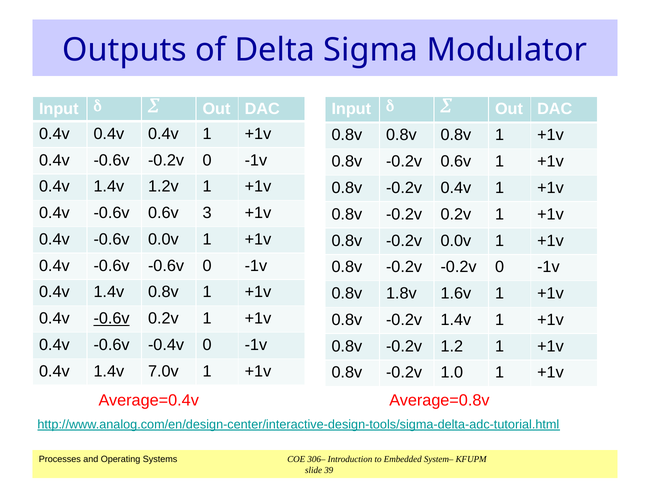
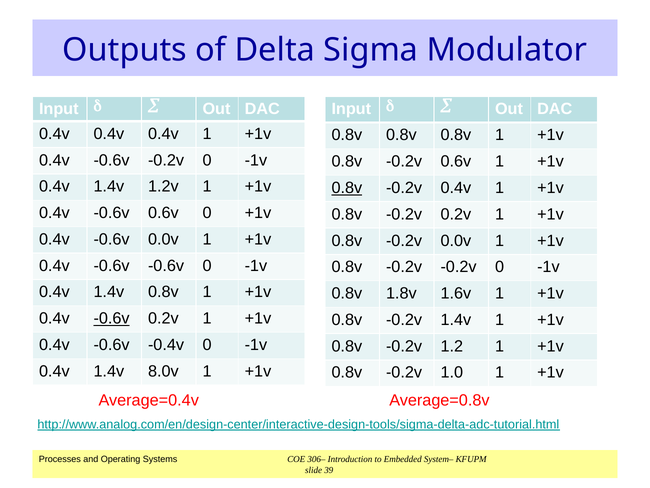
0.8v underline: none -> present (347, 188)
0.6v 3: 3 -> 0 (207, 213)
7.0v: 7.0v -> 8.0v (163, 371)
